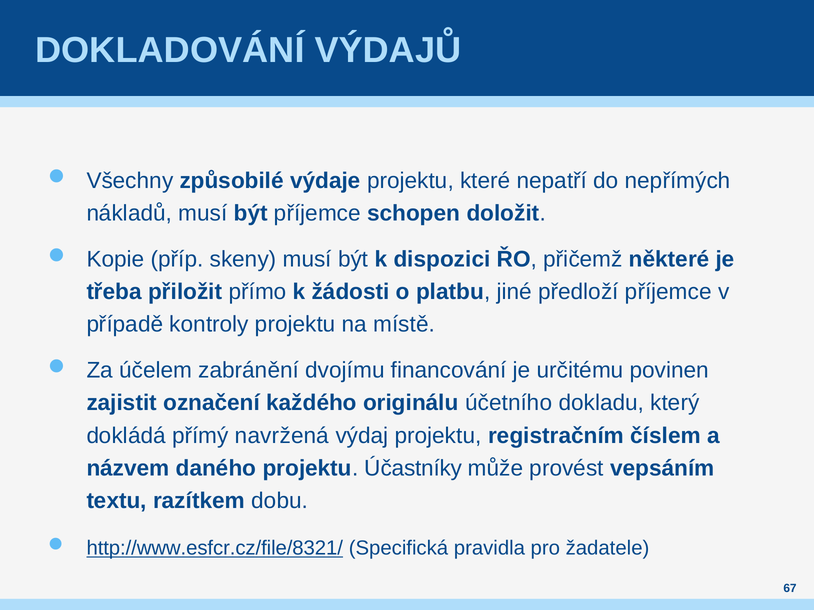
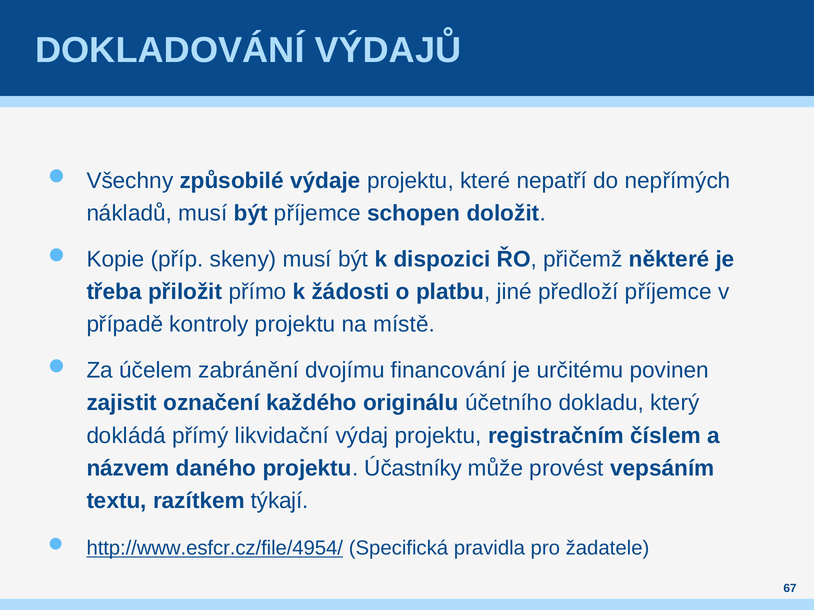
navržená: navržená -> likvidační (282, 436)
dobu: dobu -> týkají (280, 501)
http://www.esfcr.cz/file/8321/: http://www.esfcr.cz/file/8321/ -> http://www.esfcr.cz/file/4954/ (215, 548)
